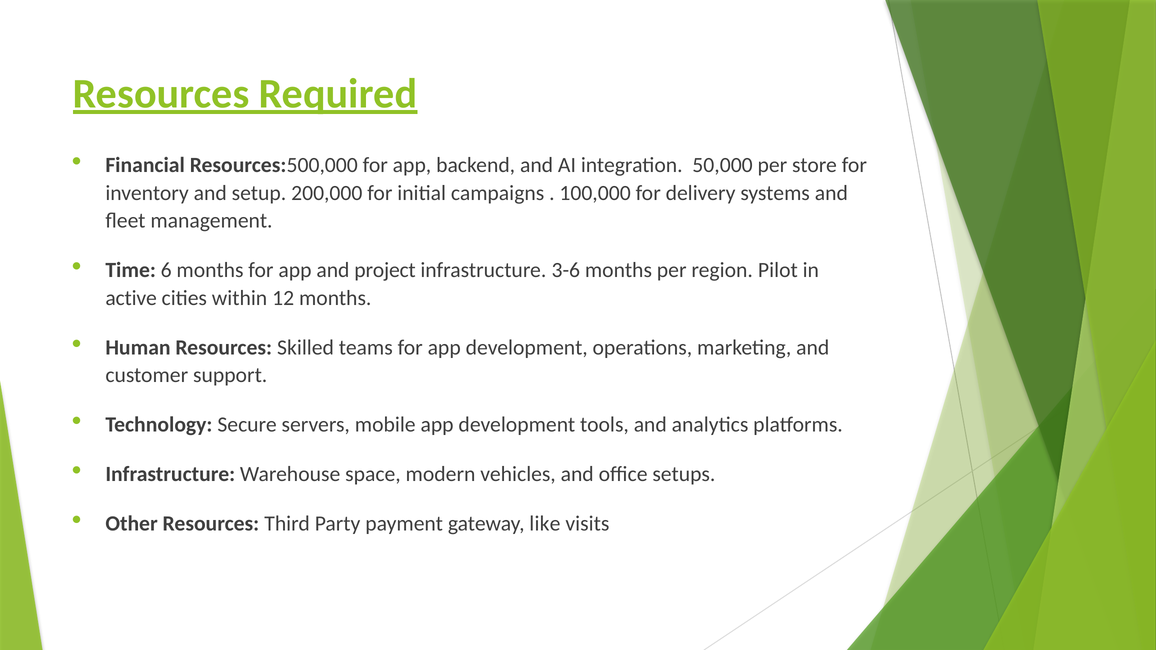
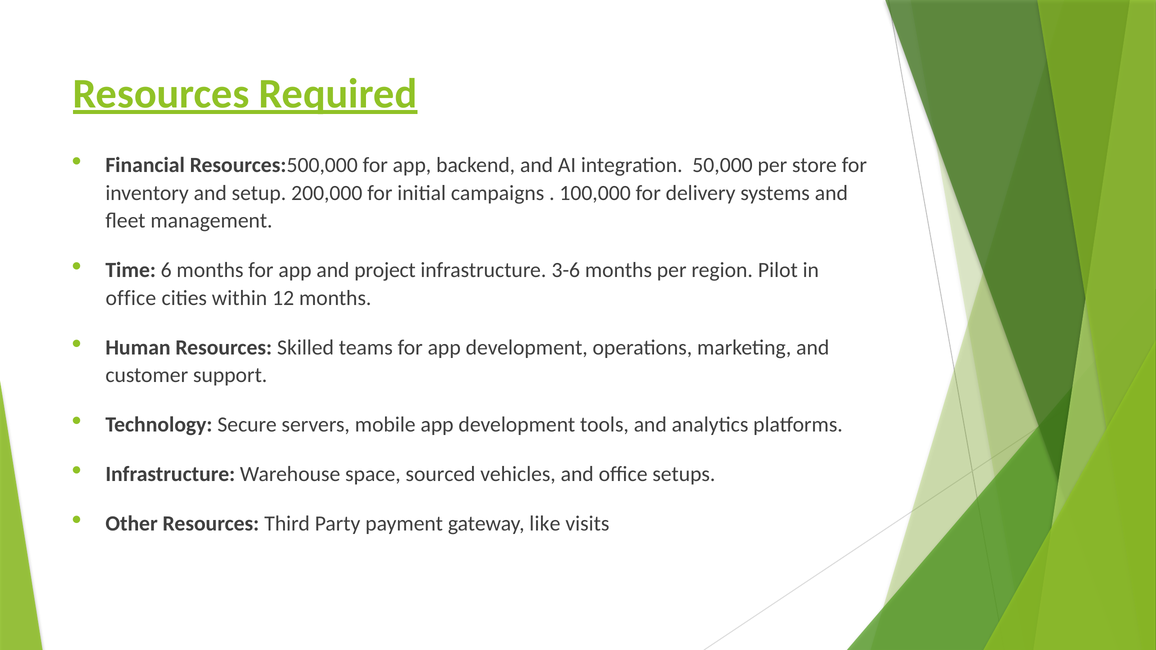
active: active -> office (131, 298)
modern: modern -> sourced (441, 474)
